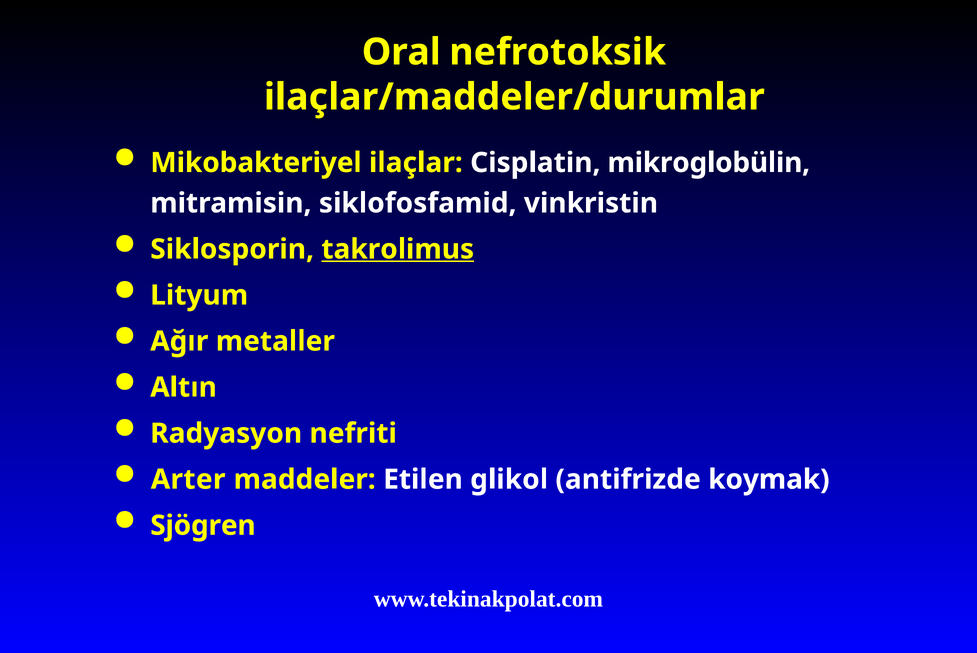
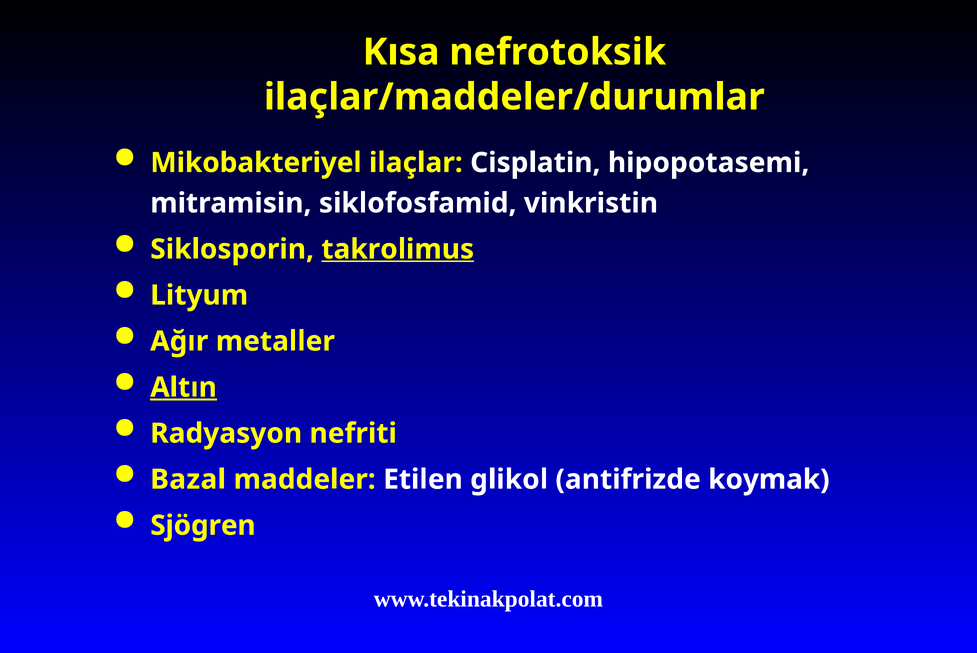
Oral: Oral -> Kısa (401, 52)
mikroglobülin: mikroglobülin -> hipopotasemi (709, 163)
Altın underline: none -> present (184, 388)
Arter: Arter -> Bazal (188, 480)
